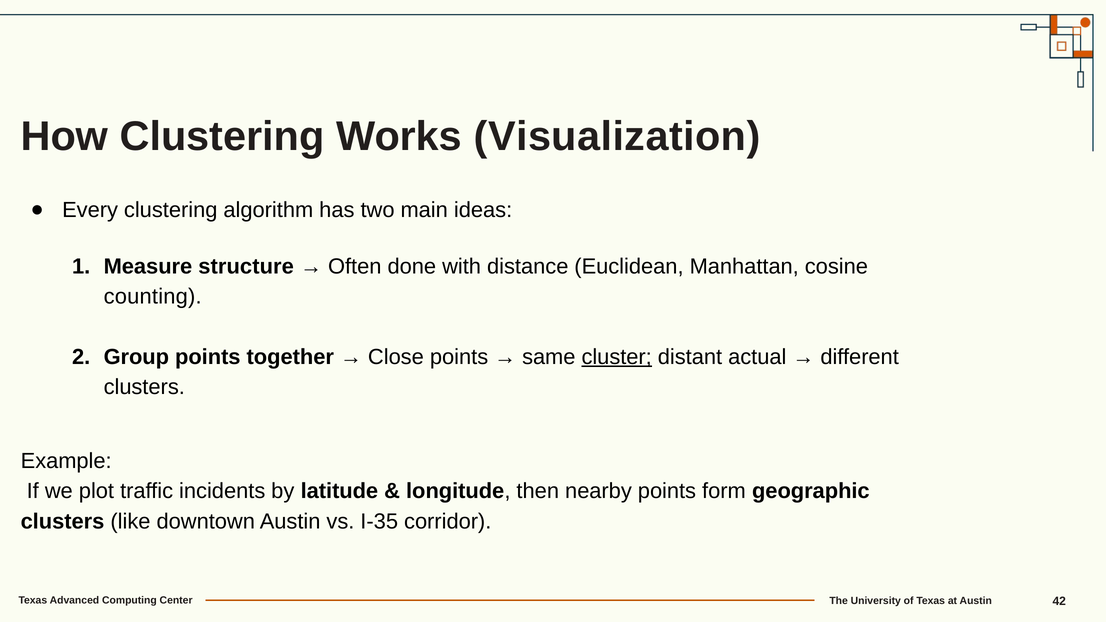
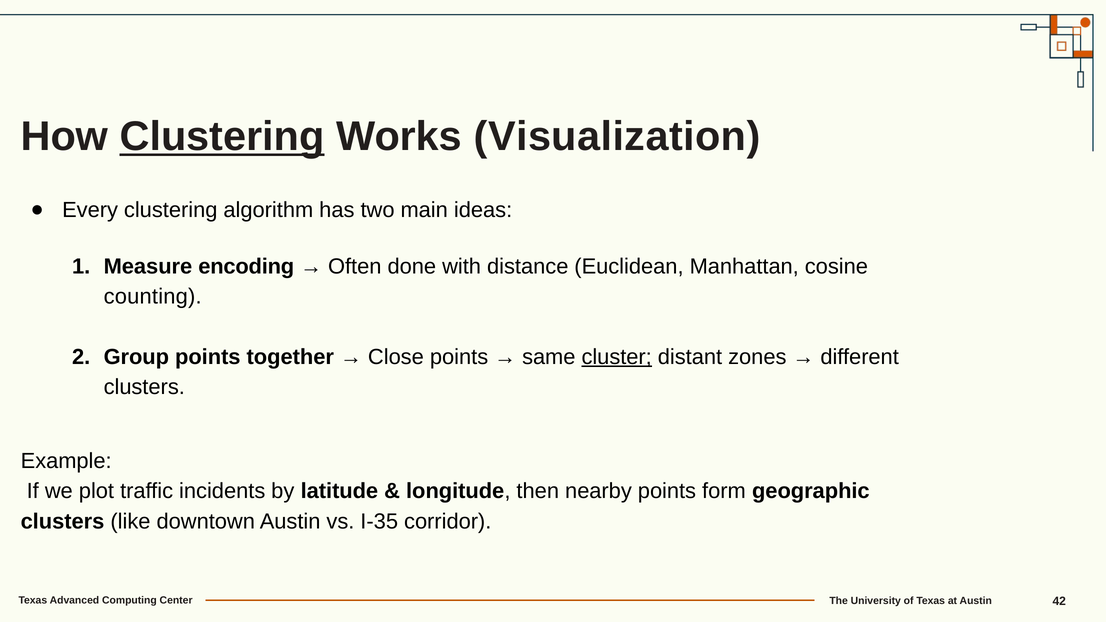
Clustering underline: none -> present (222, 137)
structure: structure -> encoding (246, 266)
actual: actual -> zones (757, 357)
